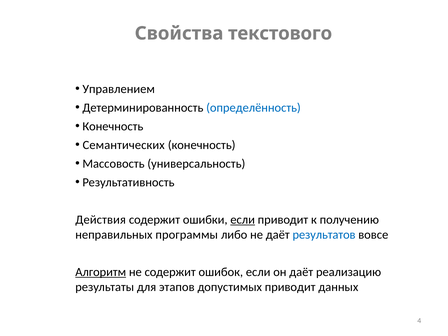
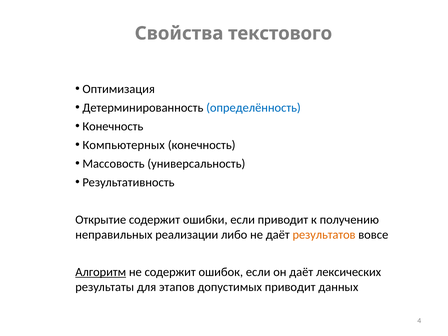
Управлением: Управлением -> Оптимизация (119, 89)
Семантических: Семантических -> Компьютерных (124, 145)
Действия: Действия -> Открытие (101, 220)
если underline: present -> none (243, 220)
программы: программы -> реализации (187, 235)
результатов colour: blue -> orange (324, 235)
реализацию: реализацию -> лексических (349, 272)
